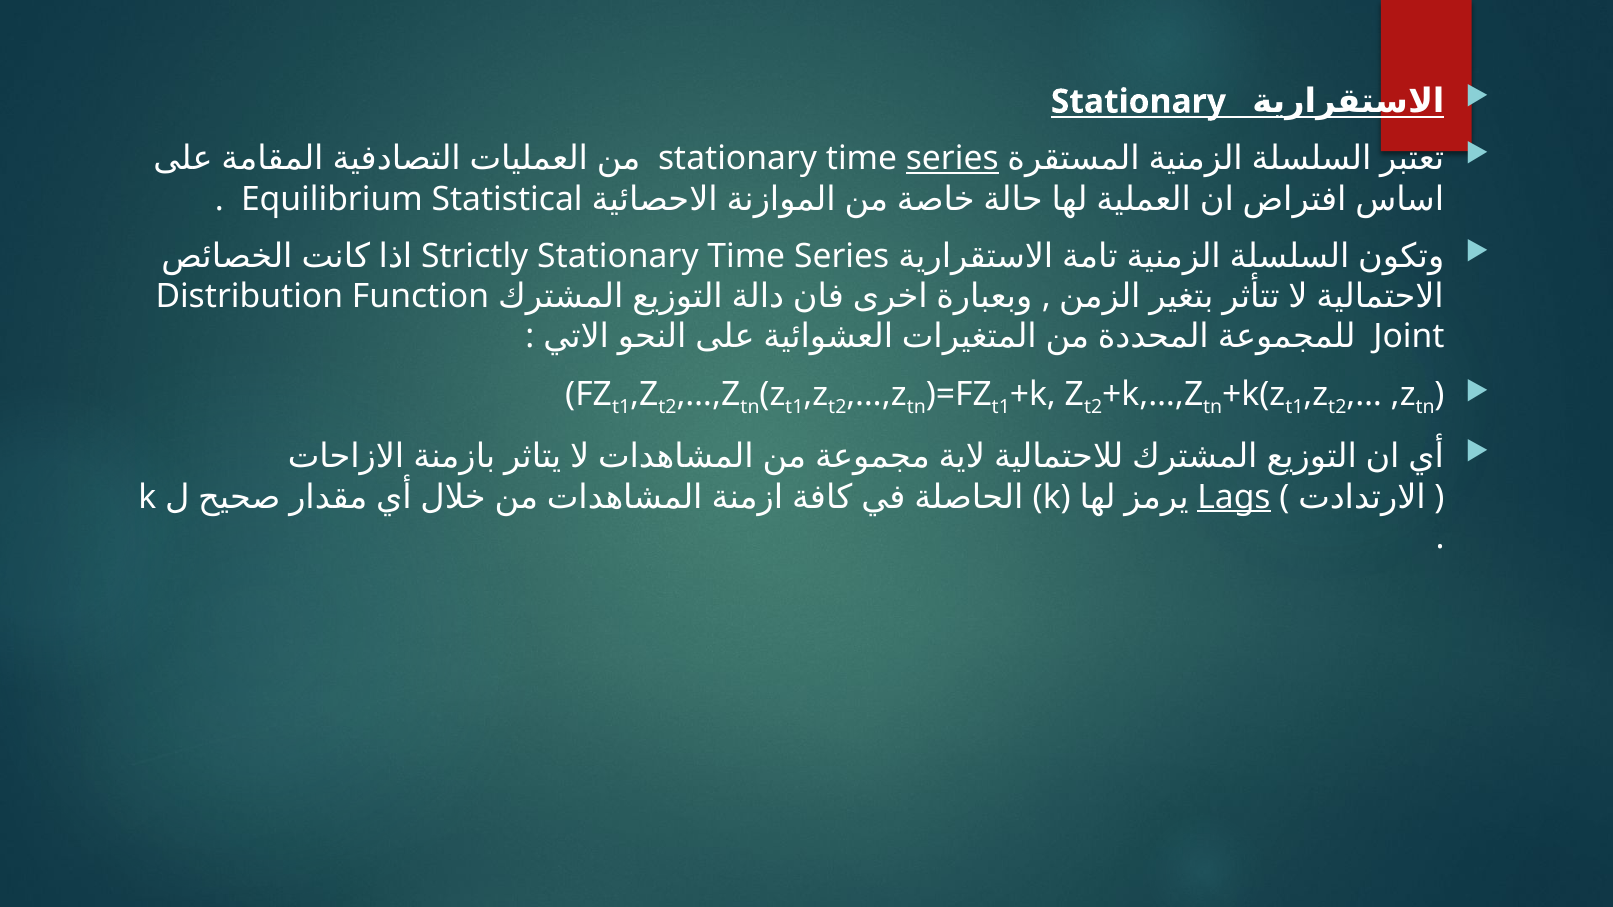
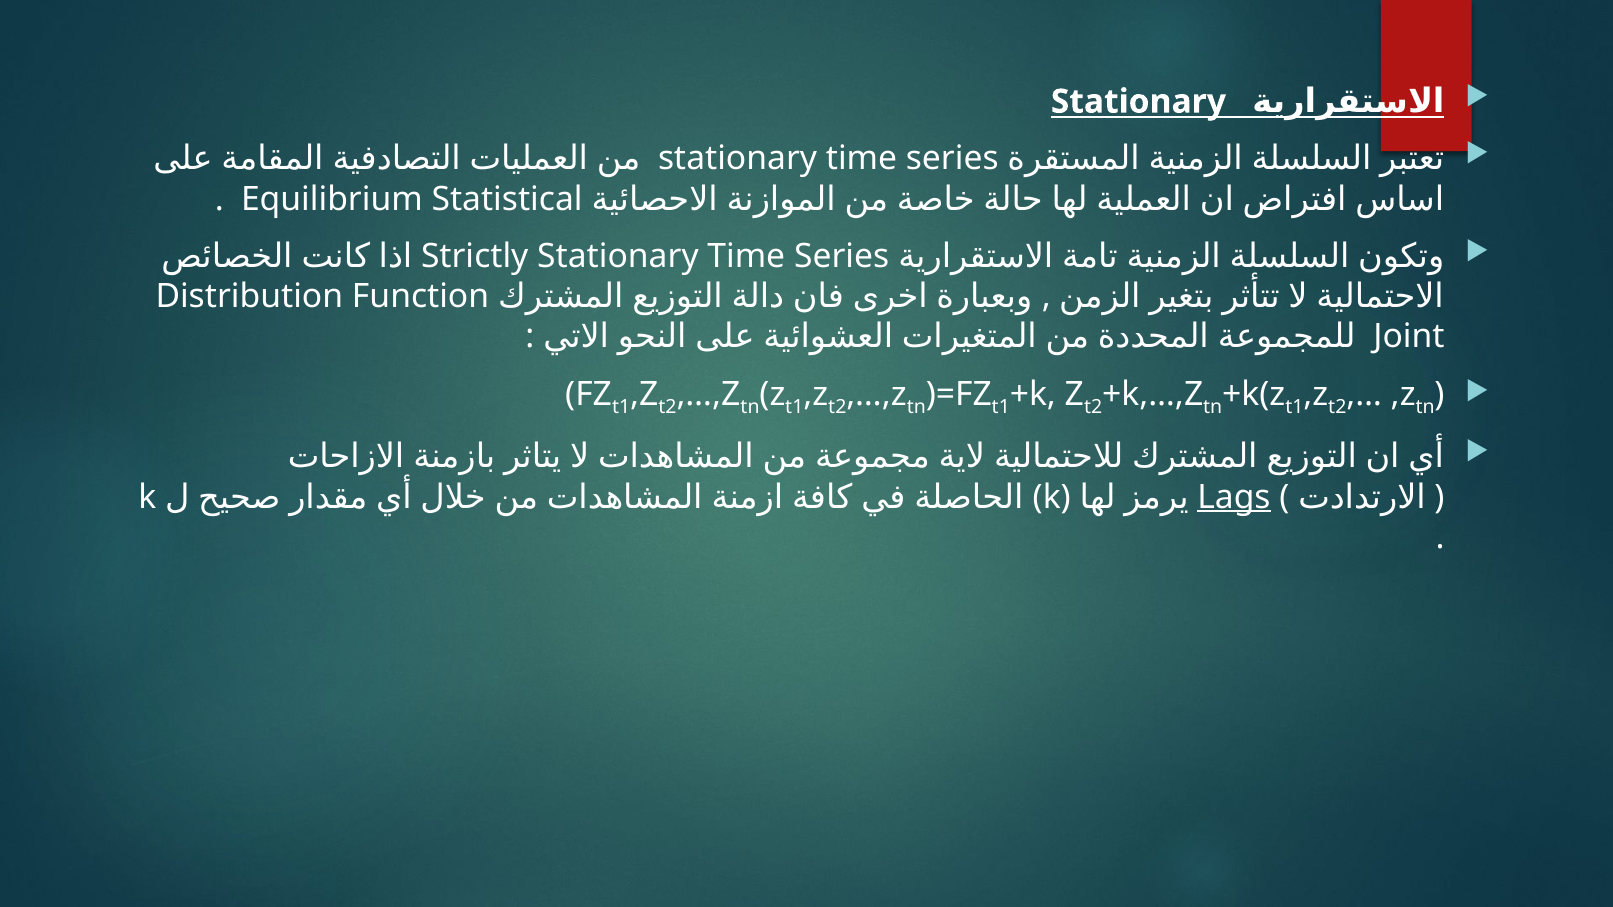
series underline: present -> none (952, 159)
